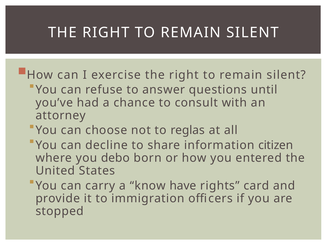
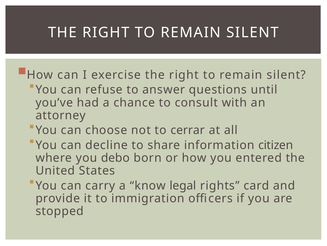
reglas: reglas -> cerrar (188, 130)
have: have -> legal (183, 185)
